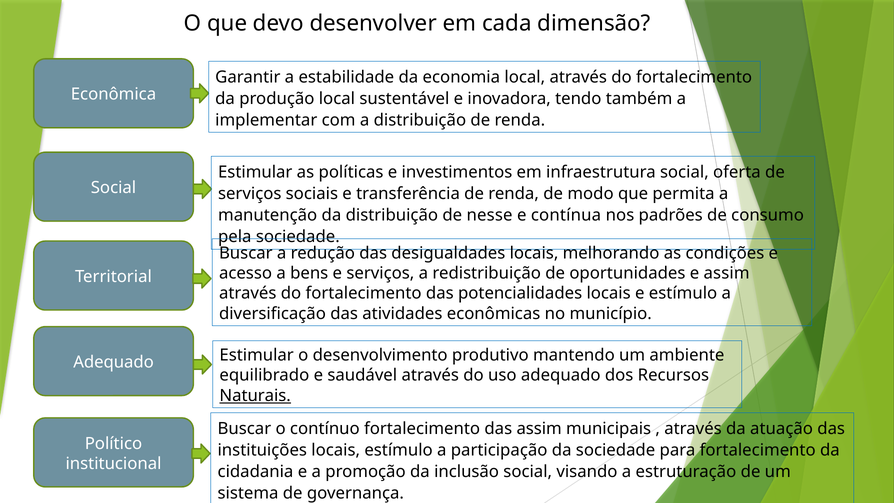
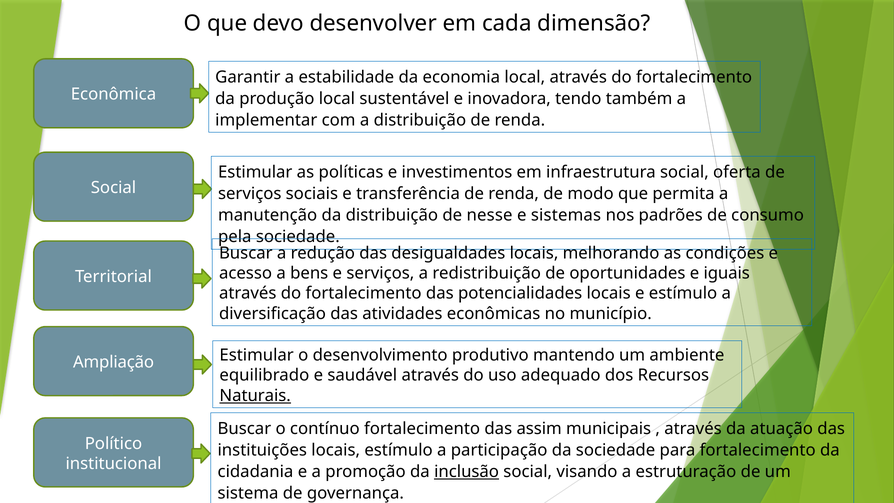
contínua: contínua -> sistemas (566, 215)
e assim: assim -> iguais (727, 273)
Adequado: Adequado -> Ampliação (114, 362)
inclusão underline: none -> present (467, 472)
